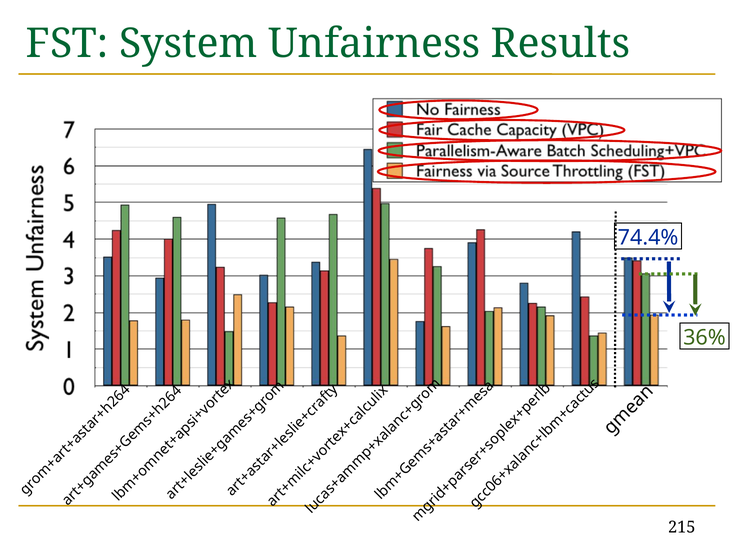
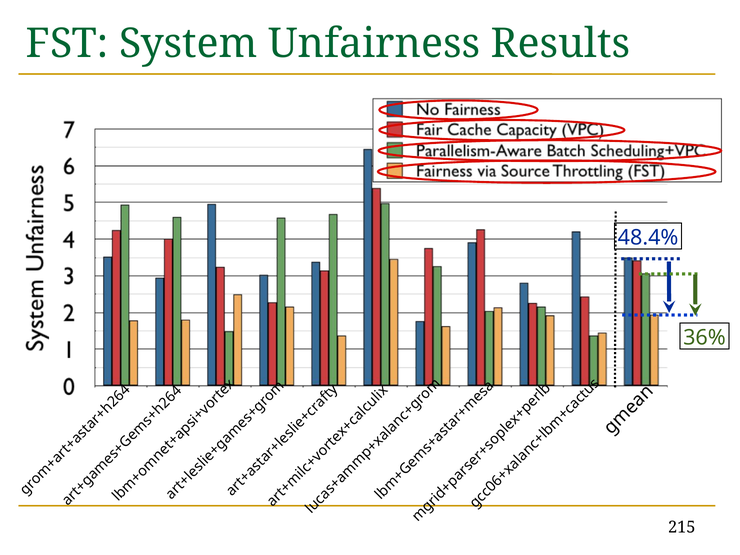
74.4%: 74.4% -> 48.4% (648, 237)
